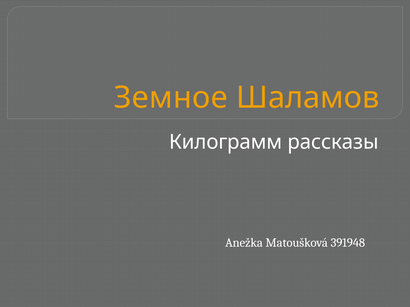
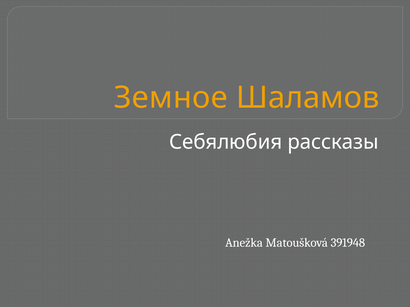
Килограмм: Килограмм -> Себялюбия (226, 142)
